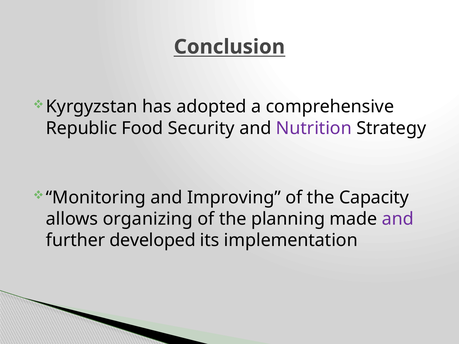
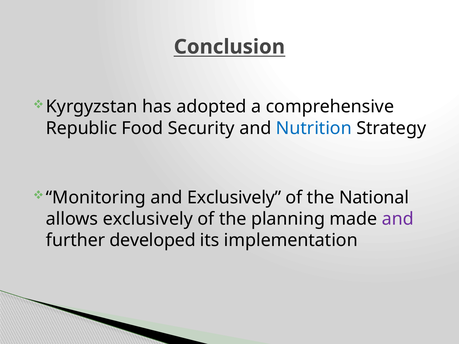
Nutrition colour: purple -> blue (314, 128)
and Improving: Improving -> Exclusively (234, 198)
Capacity: Capacity -> National (374, 198)
allows organizing: organizing -> exclusively (148, 219)
